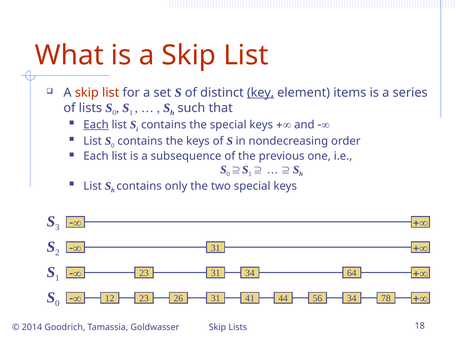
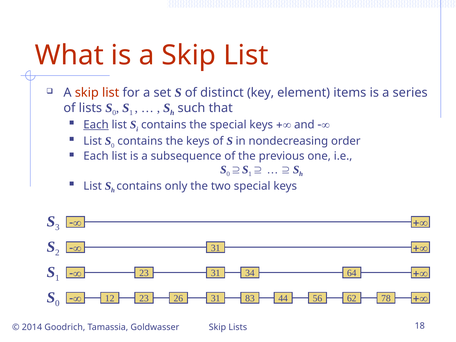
key underline: present -> none (261, 93)
41: 41 -> 83 (250, 298)
56 34: 34 -> 62 (352, 298)
